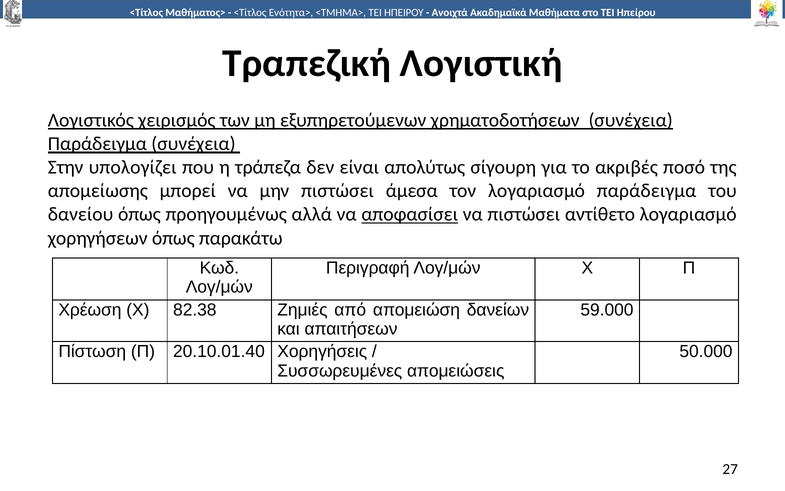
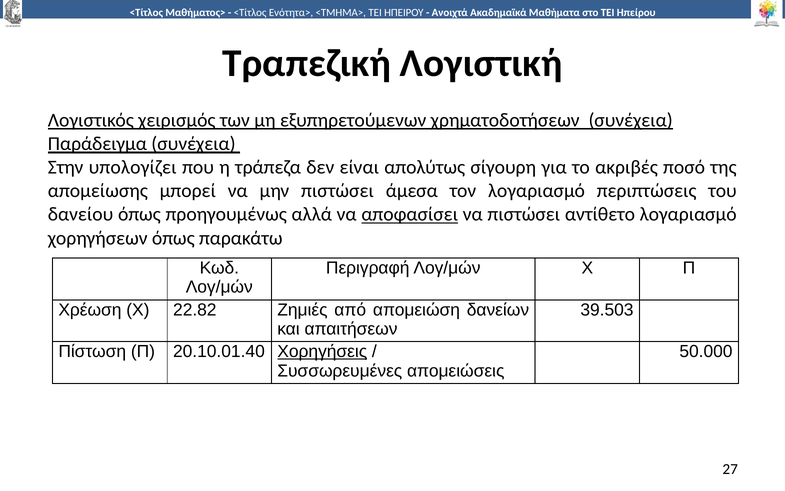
λογαριασμό παράδειγμα: παράδειγμα -> περιπτώσεις (647, 191)
82.38: 82.38 -> 22.82 (195, 310)
59.000: 59.000 -> 39.503 (607, 310)
Χορηγήσεις underline: none -> present (322, 351)
